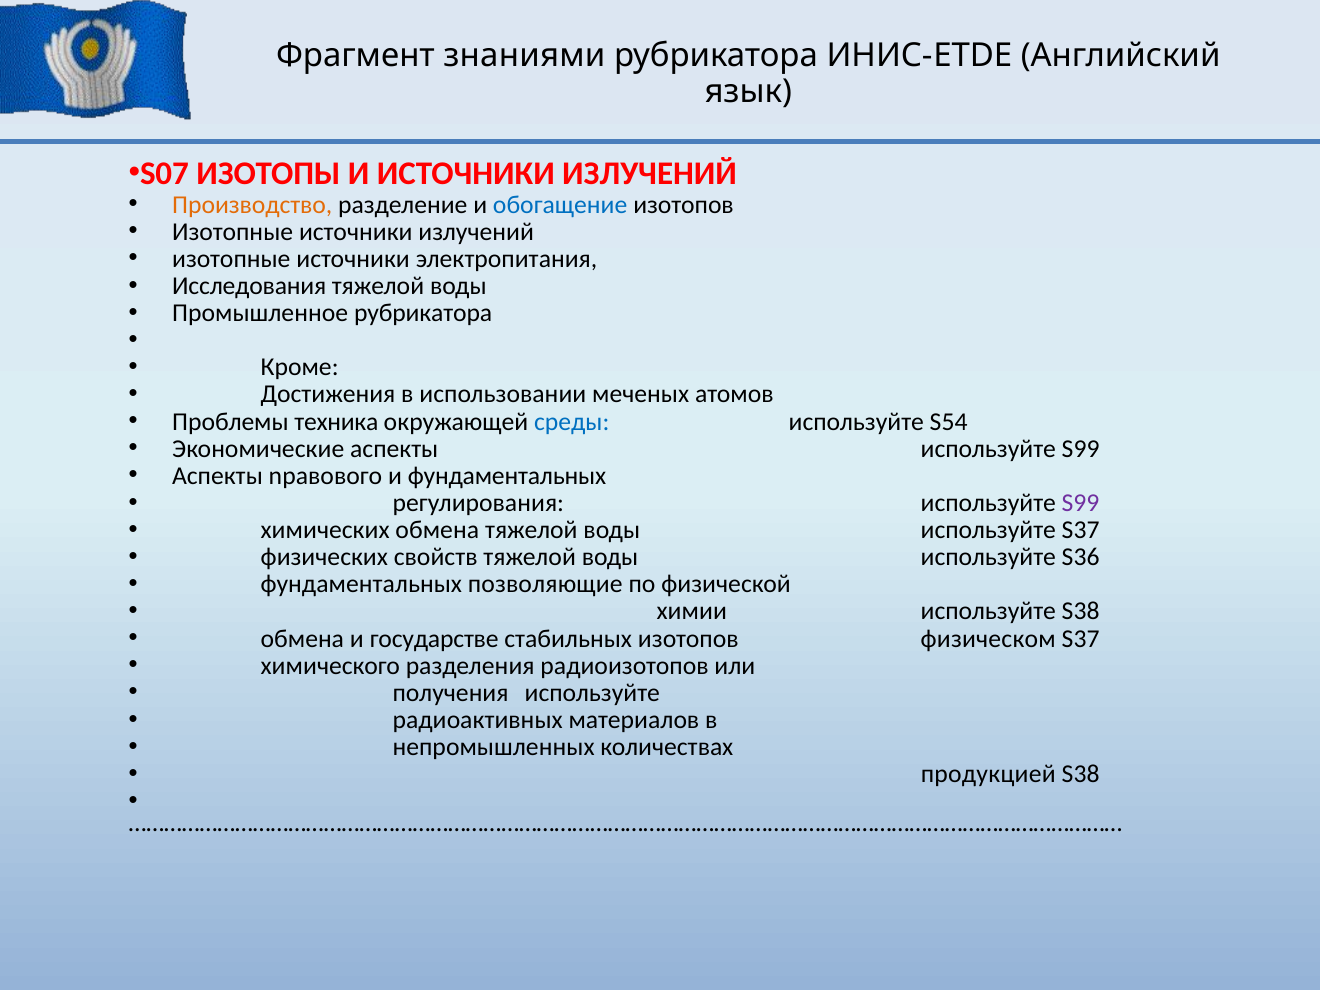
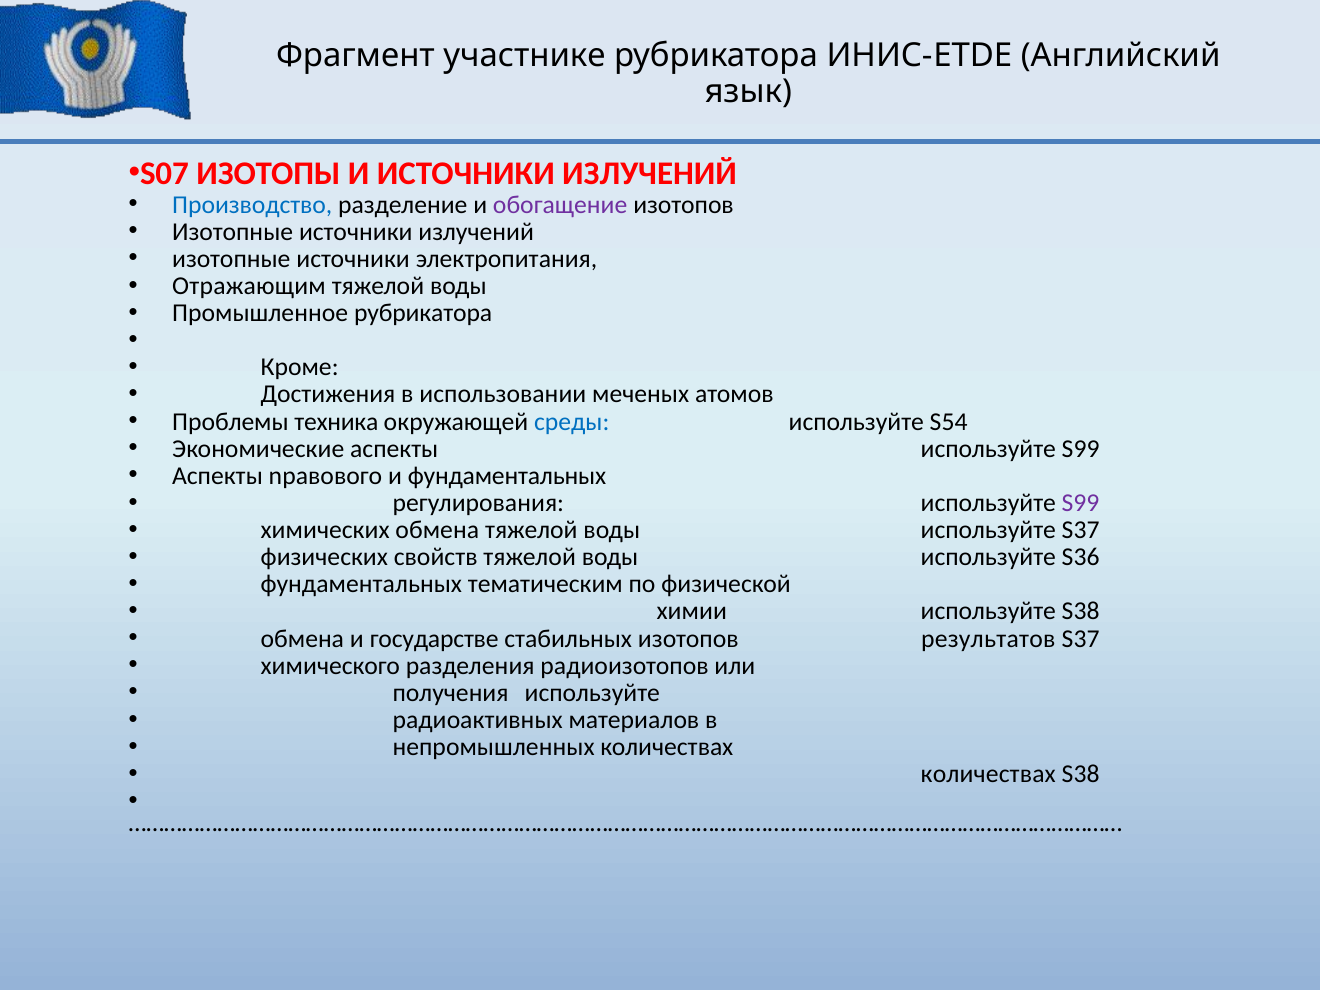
знаниями: знаниями -> участнике (525, 56)
Производство colour: orange -> blue (252, 205)
обогащение colour: blue -> purple (560, 205)
Исследования: Исследования -> Отражающим (249, 286)
позволяющие: позволяющие -> тематическим (545, 584)
физическом: физическом -> результатов (988, 639)
продукцией: продукцией -> количествах (988, 774)
